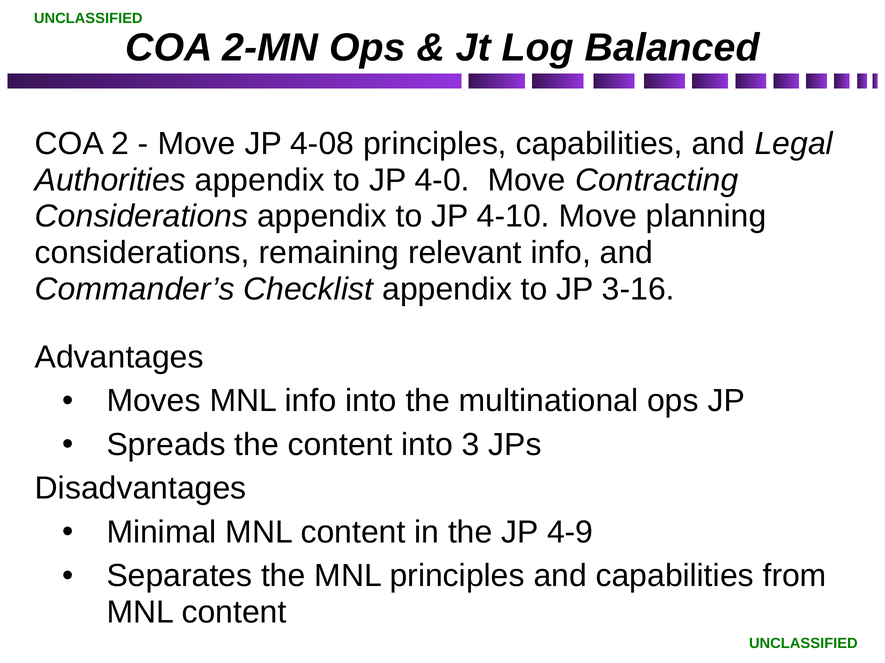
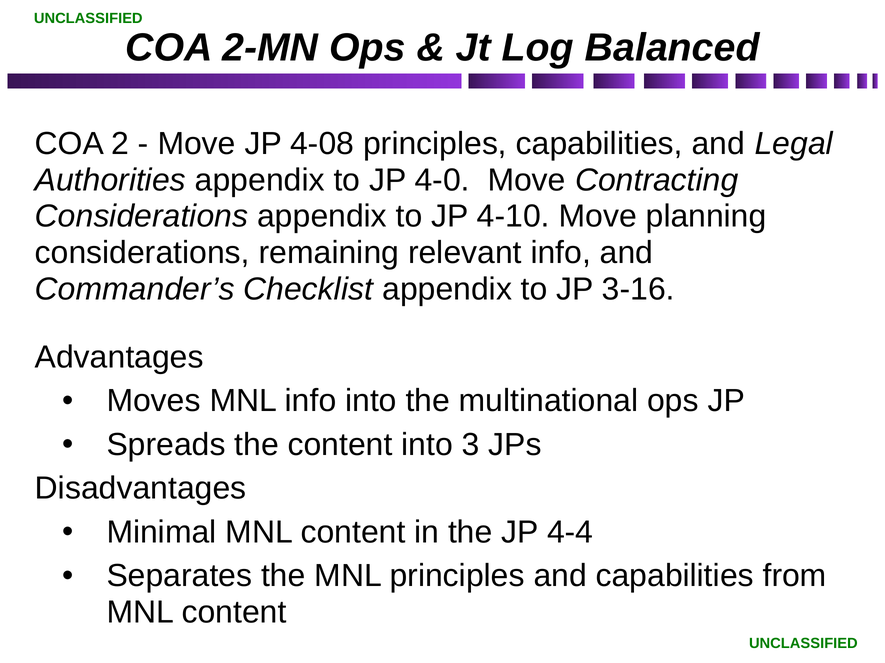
4-9: 4-9 -> 4-4 (570, 533)
